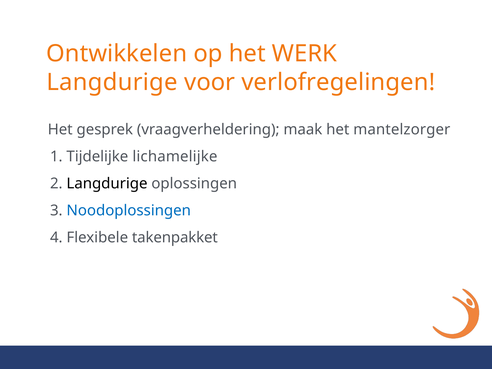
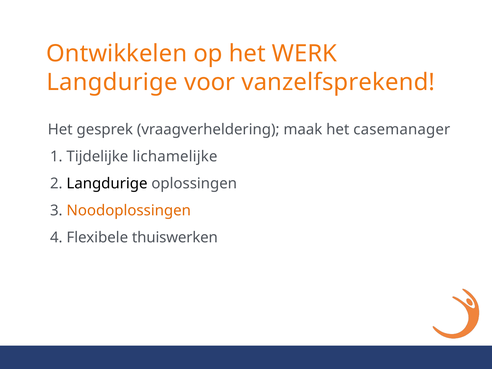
verlofregelingen: verlofregelingen -> vanzelfsprekend (338, 82)
mantelzorger: mantelzorger -> casemanager (402, 129)
Noodoplossingen colour: blue -> orange (129, 210)
takenpakket: takenpakket -> thuiswerken (175, 237)
